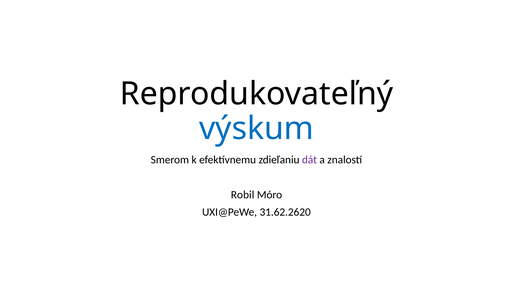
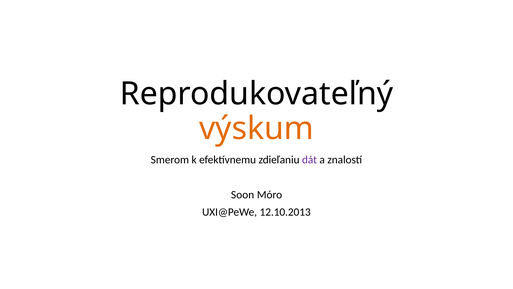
výskum colour: blue -> orange (256, 128)
Robil: Robil -> Soon (243, 194)
31.62.2620: 31.62.2620 -> 12.10.2013 (285, 212)
